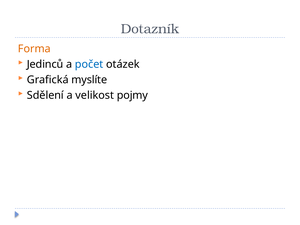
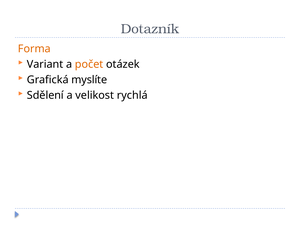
Jedinců: Jedinců -> Variant (45, 64)
počet colour: blue -> orange (89, 64)
pojmy: pojmy -> rychlá (132, 95)
